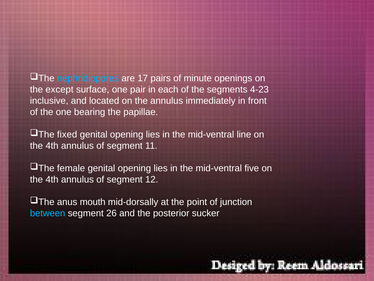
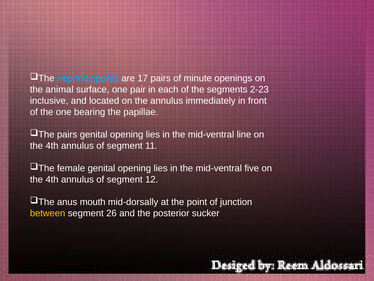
except: except -> animal (60, 89)
4-23: 4-23 -> 2-23 (259, 89)
fixed: fixed -> pairs (67, 134)
between colour: light blue -> yellow (48, 213)
